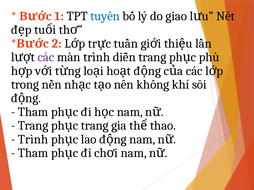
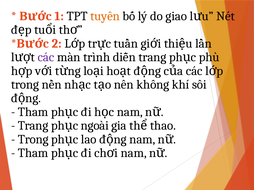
tuyên colour: blue -> orange (105, 16)
trang: trang -> ngoài (95, 126)
Trình: Trình -> Trong (33, 140)
